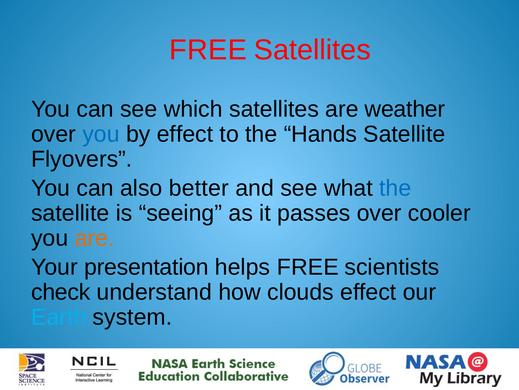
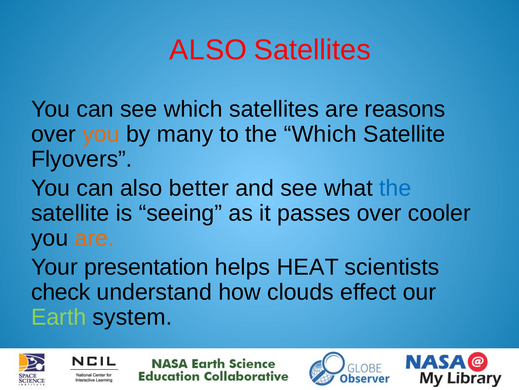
FREE: FREE -> ALSO (208, 50)
weather: weather -> reasons (405, 109)
you colour: blue -> orange (101, 134)
by effect: effect -> many (185, 134)
the Hands: Hands -> Which (320, 134)
helps FREE: FREE -> HEAT (308, 267)
Earth colour: light blue -> light green (59, 317)
